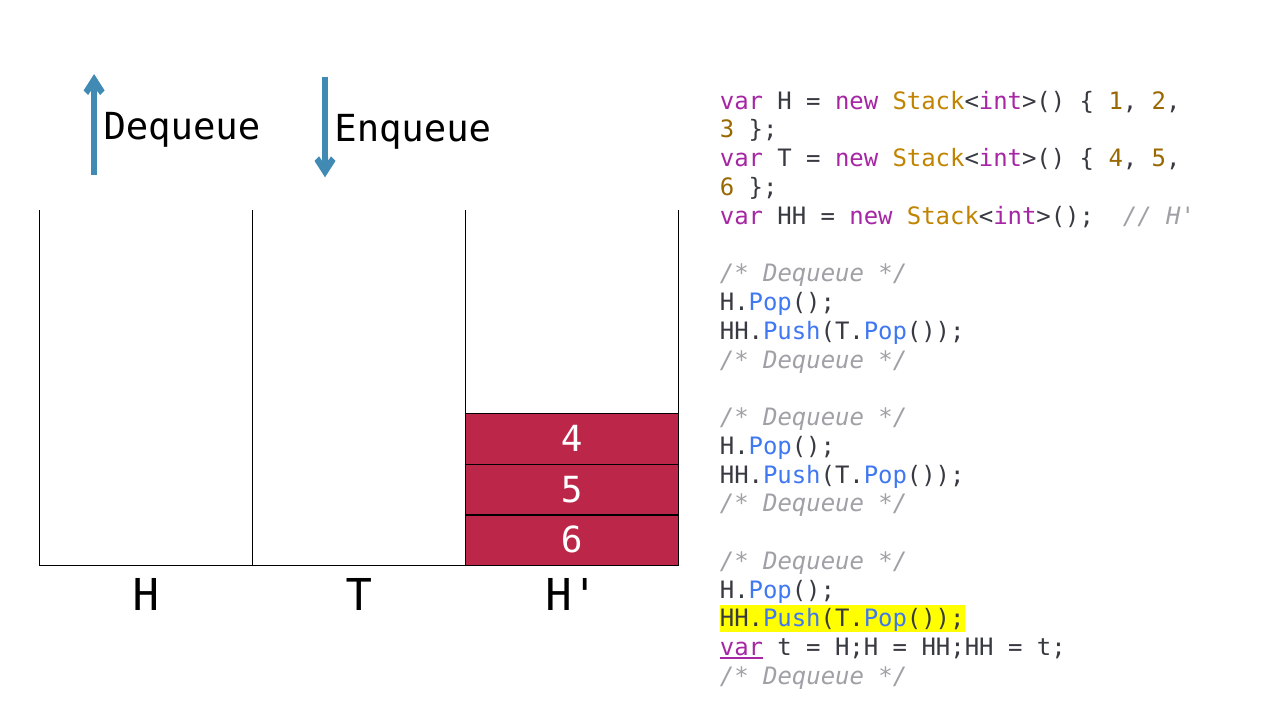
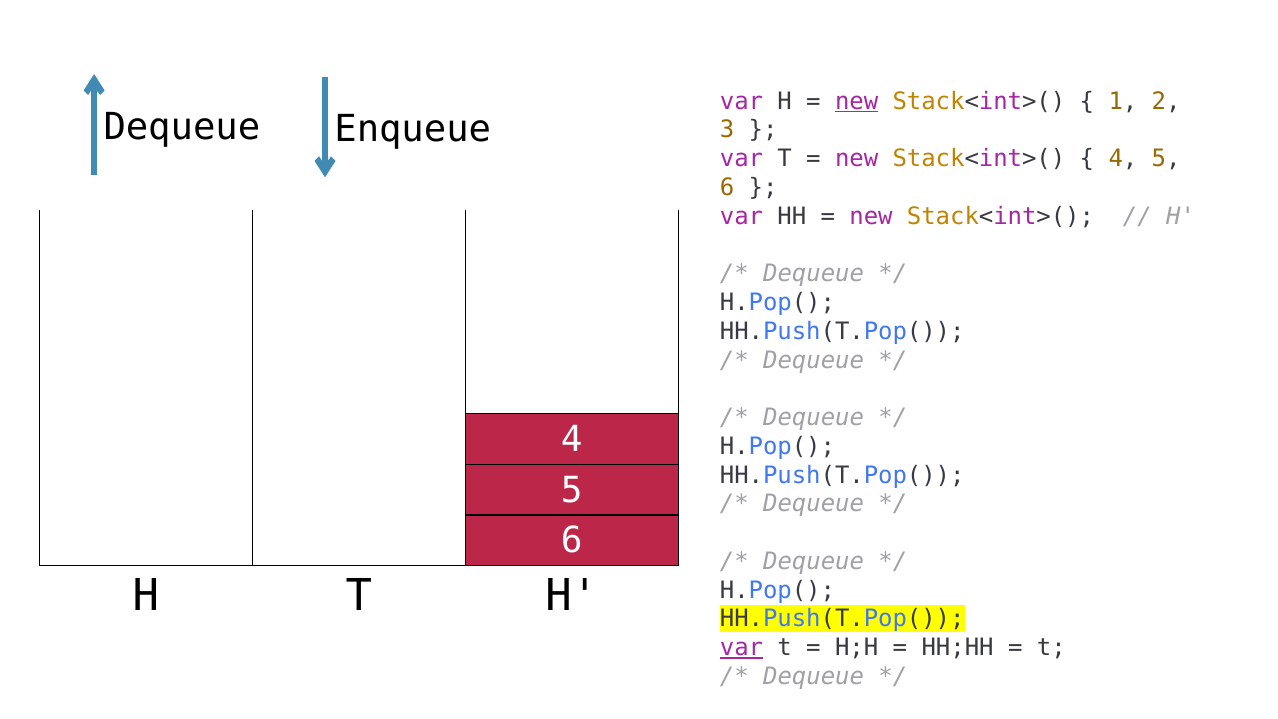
new underline: none -> present (857, 101)
